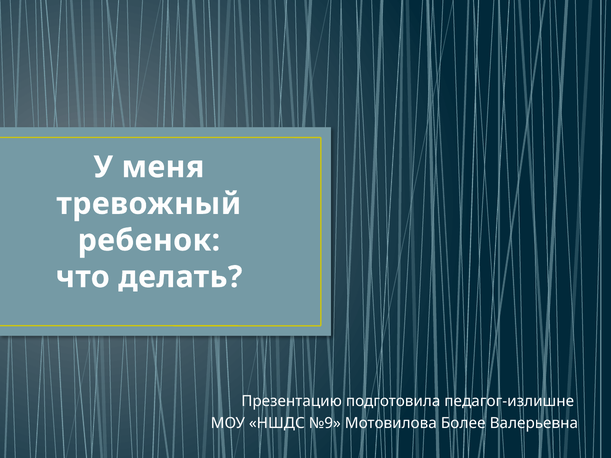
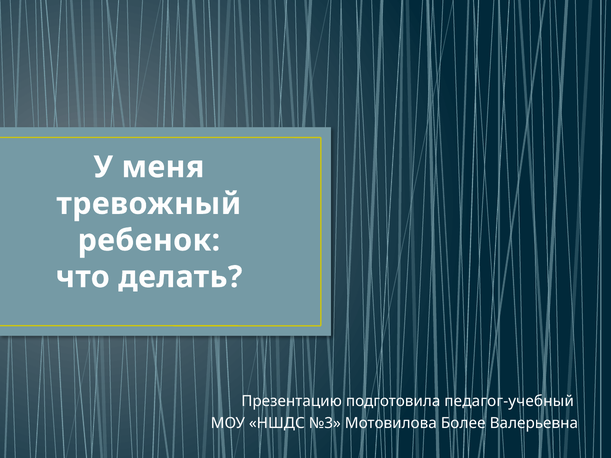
педагог-излишне: педагог-излишне -> педагог-учебный (509, 401)
№9: №9 -> №3 (325, 423)
